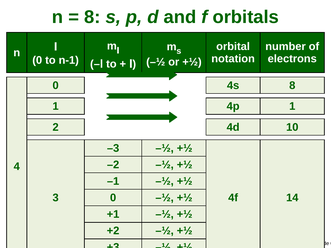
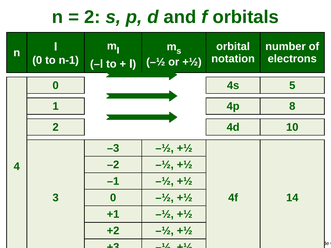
8: 8 -> 2 (92, 17)
4s 8: 8 -> 5 (292, 86)
4p 1: 1 -> 8 (292, 106)
